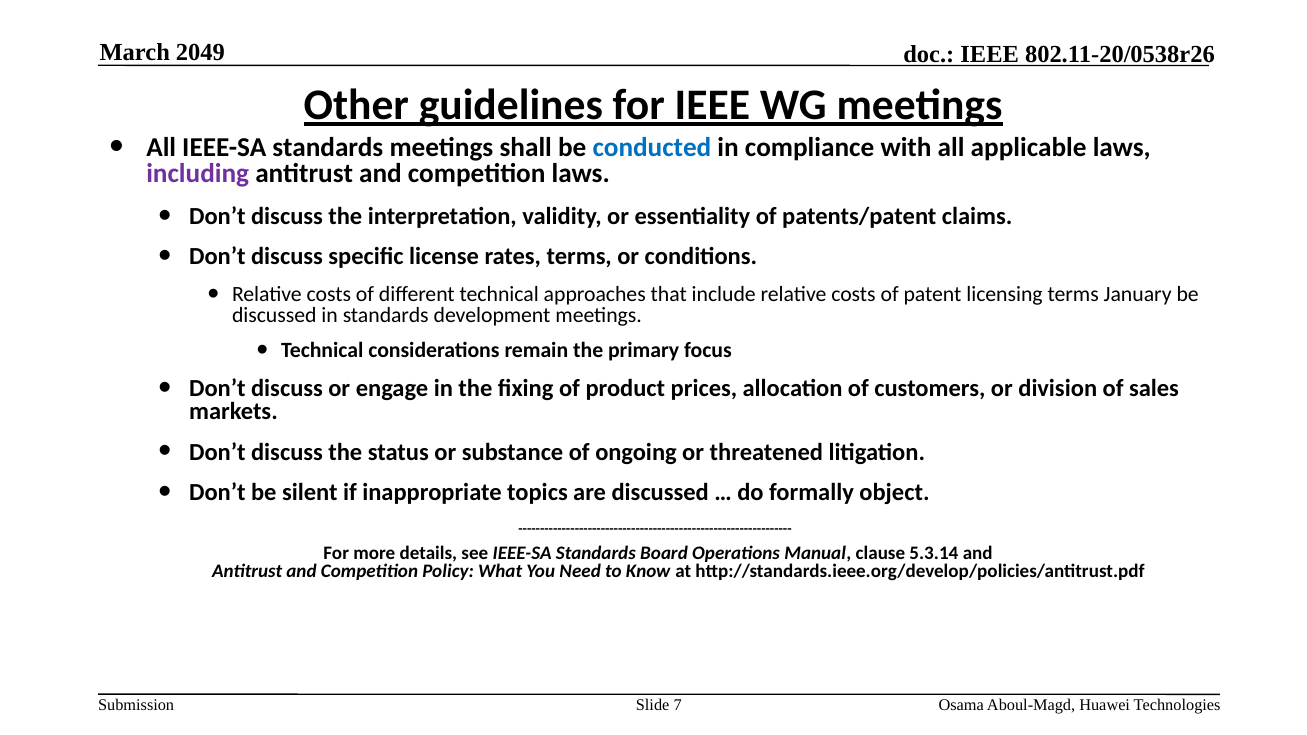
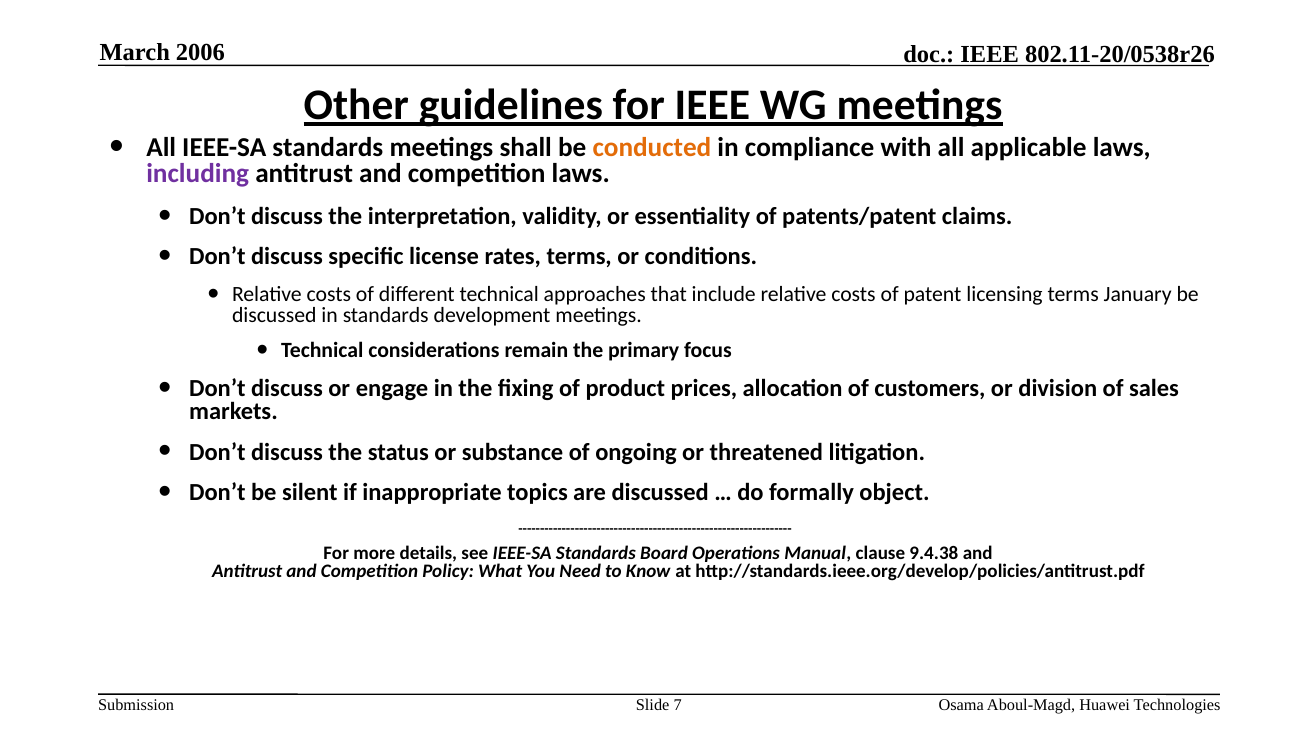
2049: 2049 -> 2006 (200, 52)
conducted colour: blue -> orange (652, 148)
5.3.14: 5.3.14 -> 9.4.38 (934, 553)
